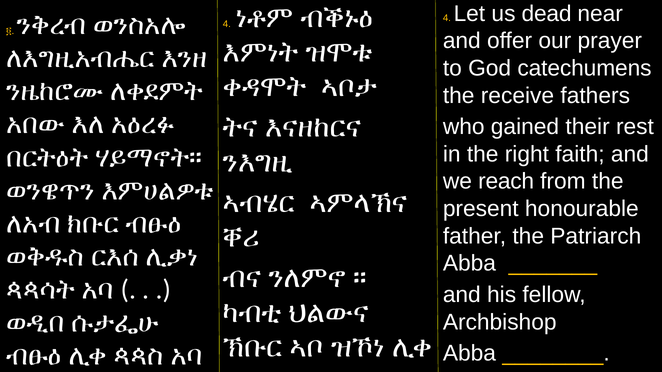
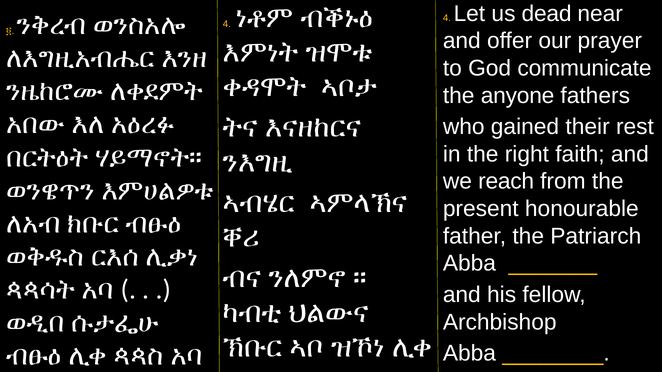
catechumens: catechumens -> communicate (584, 68)
receive: receive -> anyone (518, 96)
